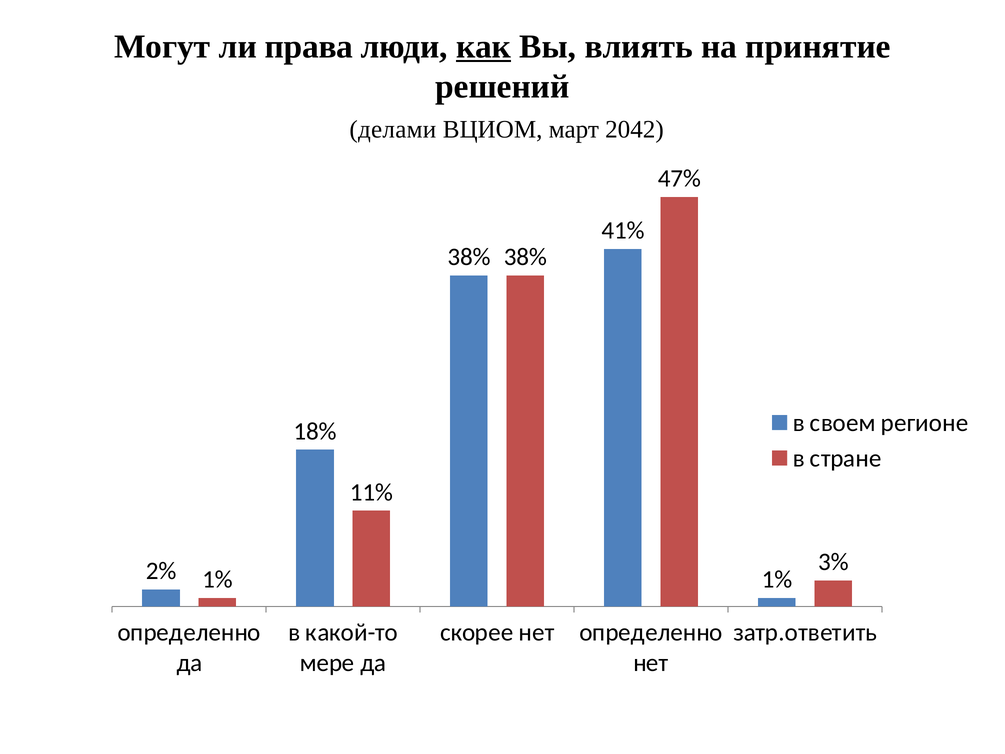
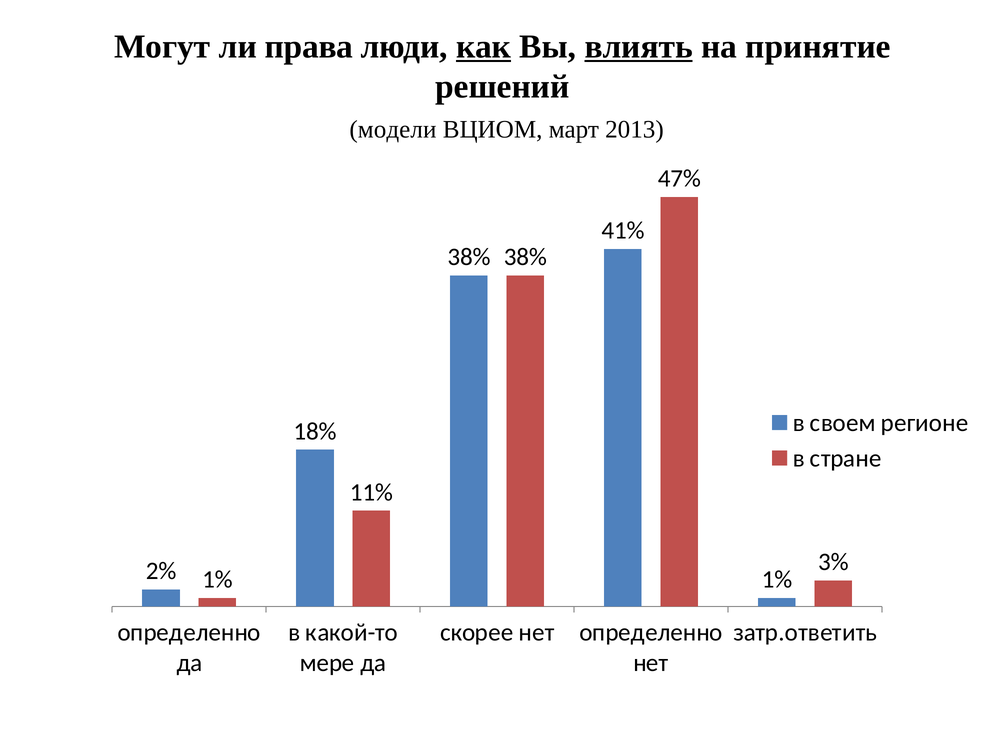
влиять underline: none -> present (639, 46)
делами: делами -> модели (393, 130)
2042: 2042 -> 2013 (634, 130)
